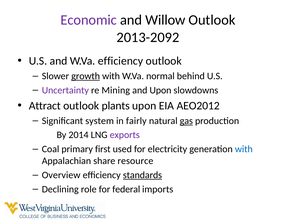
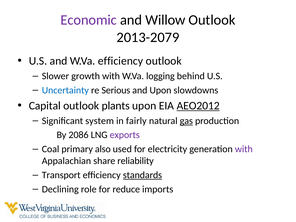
2013-2092: 2013-2092 -> 2013-2079 (148, 37)
growth underline: present -> none (86, 76)
normal: normal -> logging (160, 76)
Uncertainty colour: purple -> blue (65, 90)
Mining: Mining -> Serious (116, 90)
Attract: Attract -> Capital (45, 106)
AEO2012 underline: none -> present (198, 106)
2014: 2014 -> 2086 (79, 135)
first: first -> also (103, 149)
with colour: blue -> purple (244, 149)
resource: resource -> reliability (136, 161)
Overview: Overview -> Transport (61, 175)
federal: federal -> reduce (126, 189)
